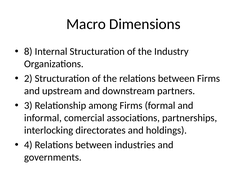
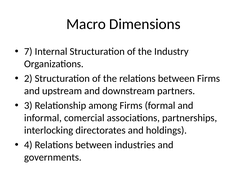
8: 8 -> 7 (28, 51)
